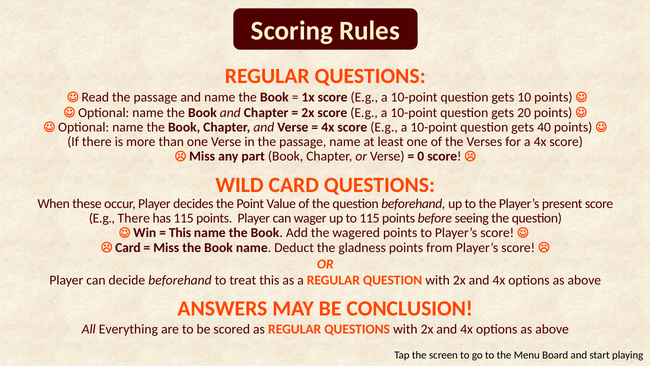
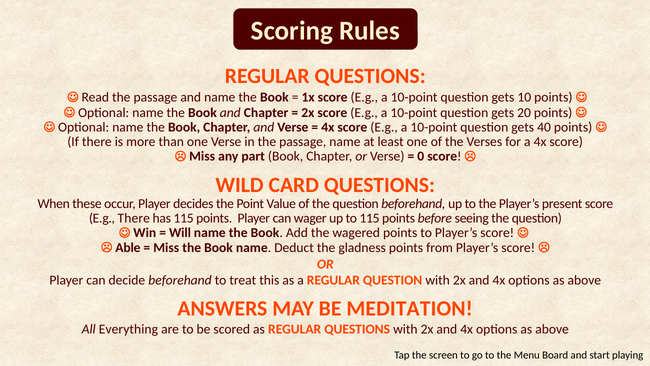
This: This -> Will (180, 233)
Card: Card -> Able (128, 247)
CONCLUSION: CONCLUSION -> MEDITATION (410, 308)
